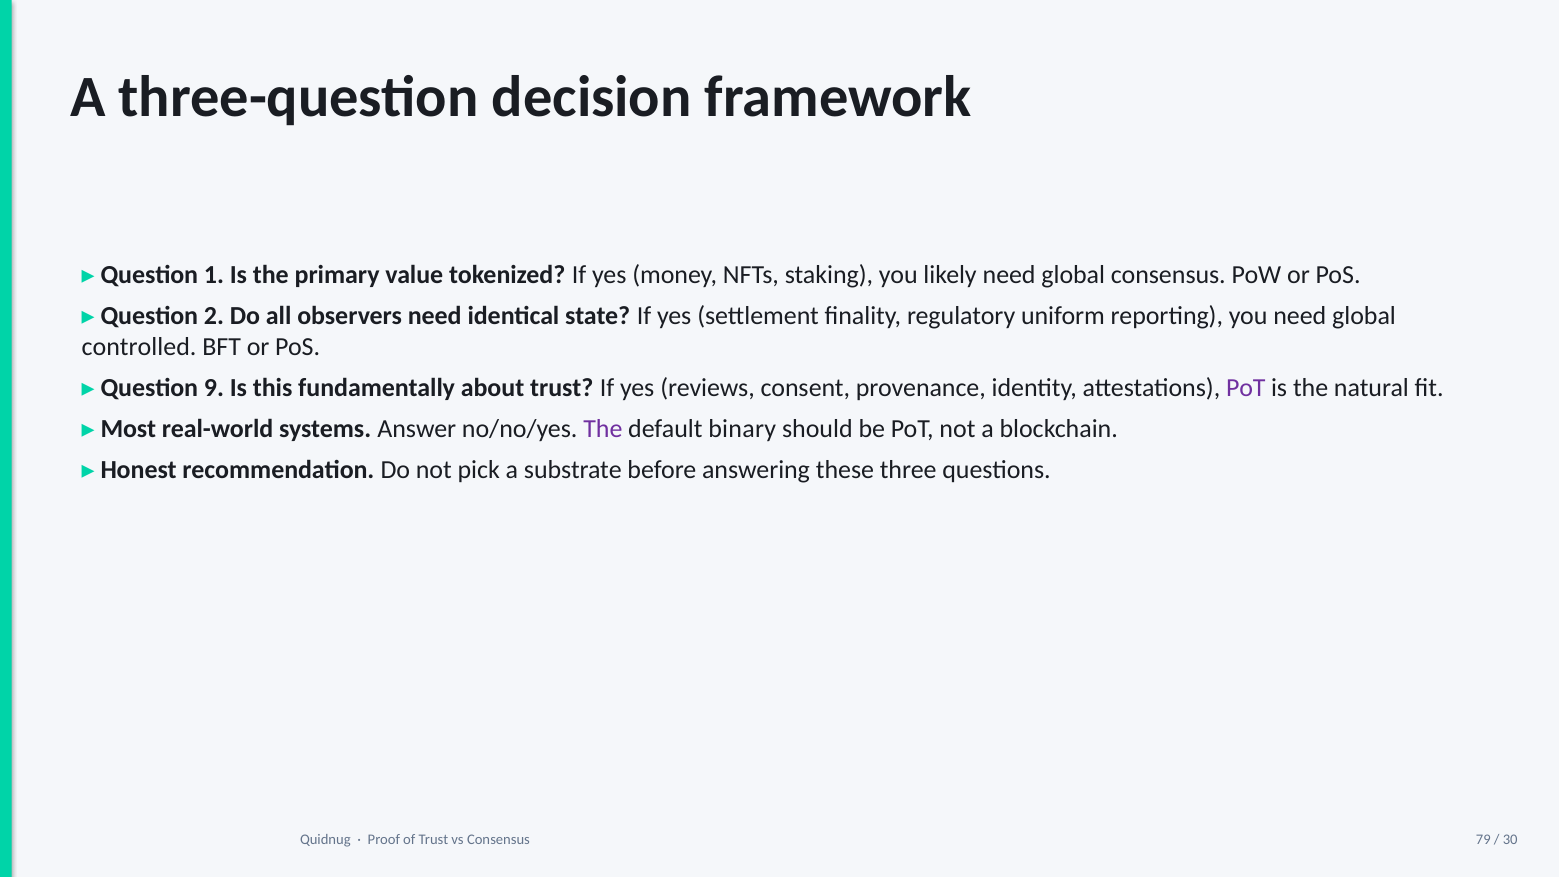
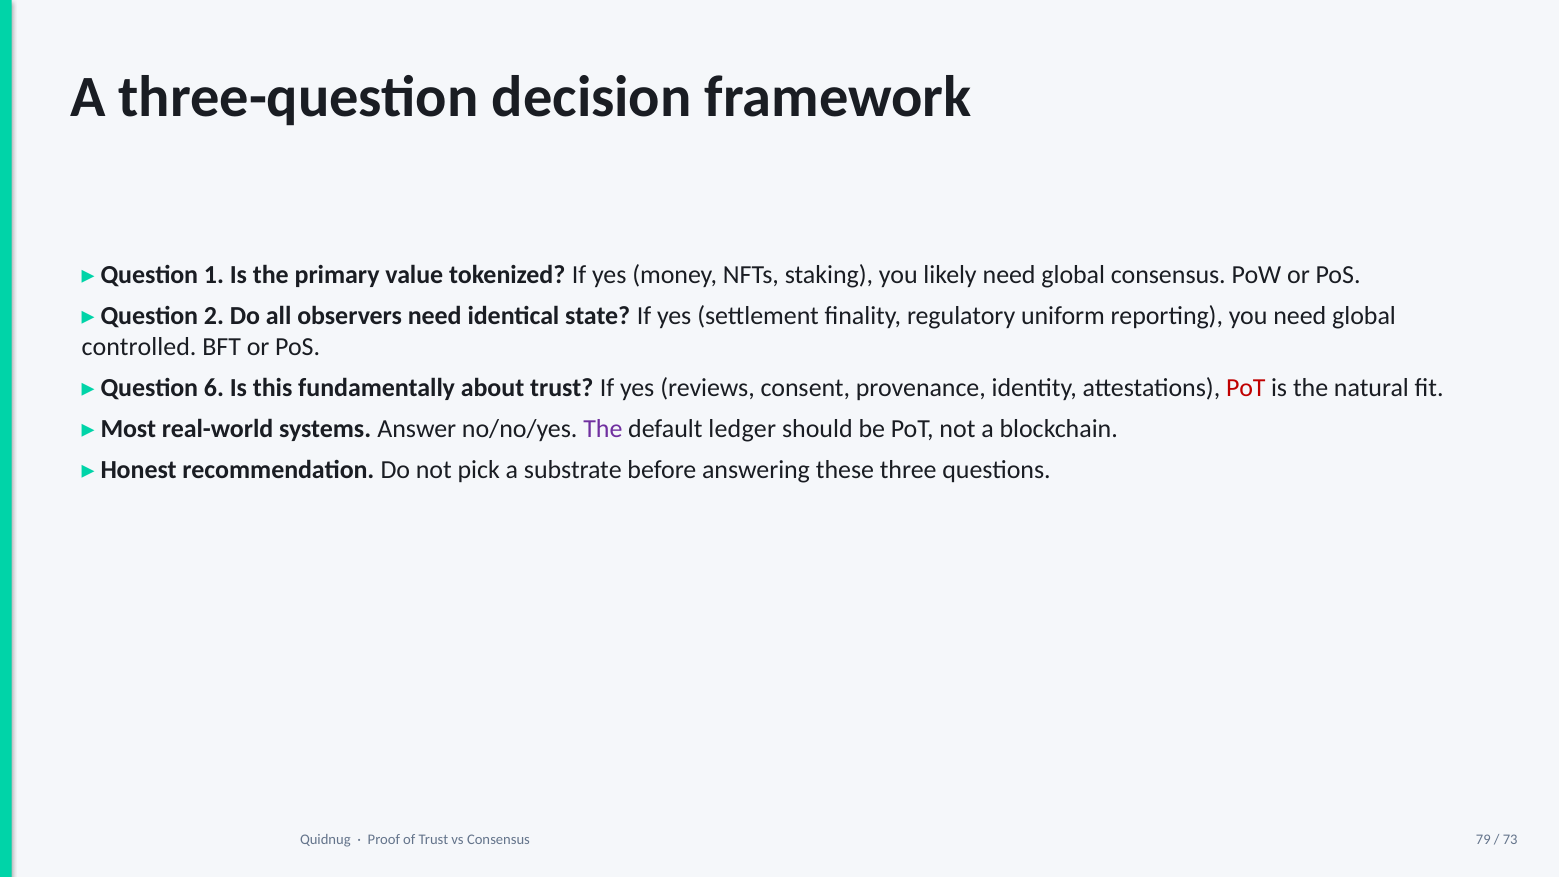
9: 9 -> 6 (214, 388)
PoT colour: purple -> red (1246, 388)
binary: binary -> ledger (742, 429)
30: 30 -> 73 (1510, 840)
